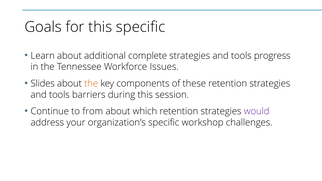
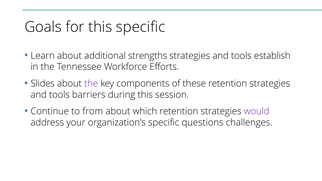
complete: complete -> strengths (148, 56)
progress: progress -> establish (272, 56)
Issues: Issues -> Efforts (164, 67)
the colour: orange -> purple (91, 84)
workshop: workshop -> questions (203, 123)
